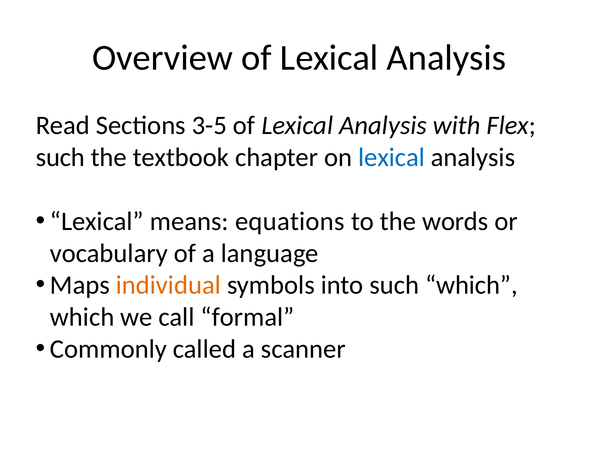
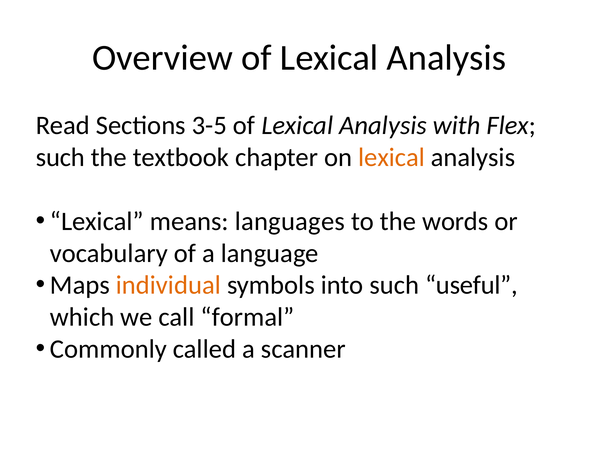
lexical colour: blue -> orange (392, 158)
equations: equations -> languages (290, 221)
such which: which -> useful (471, 285)
